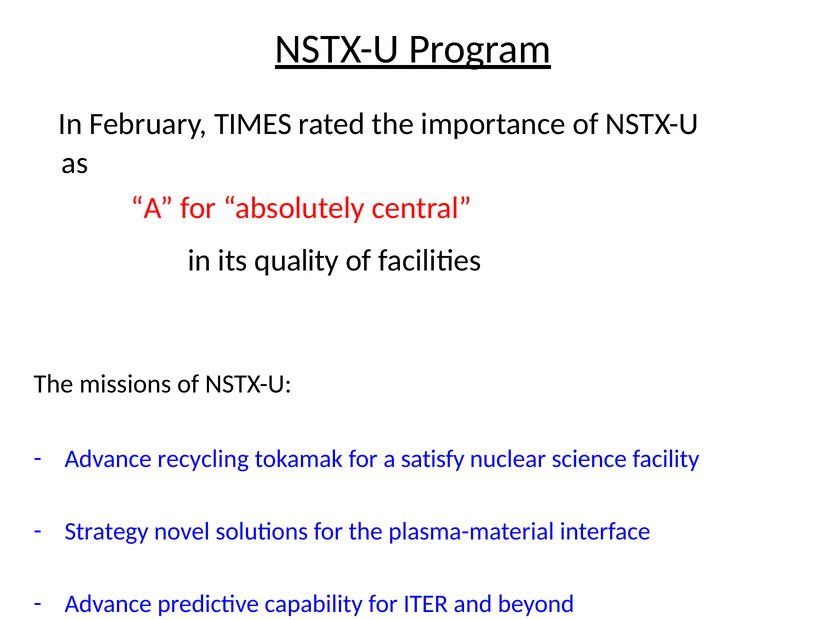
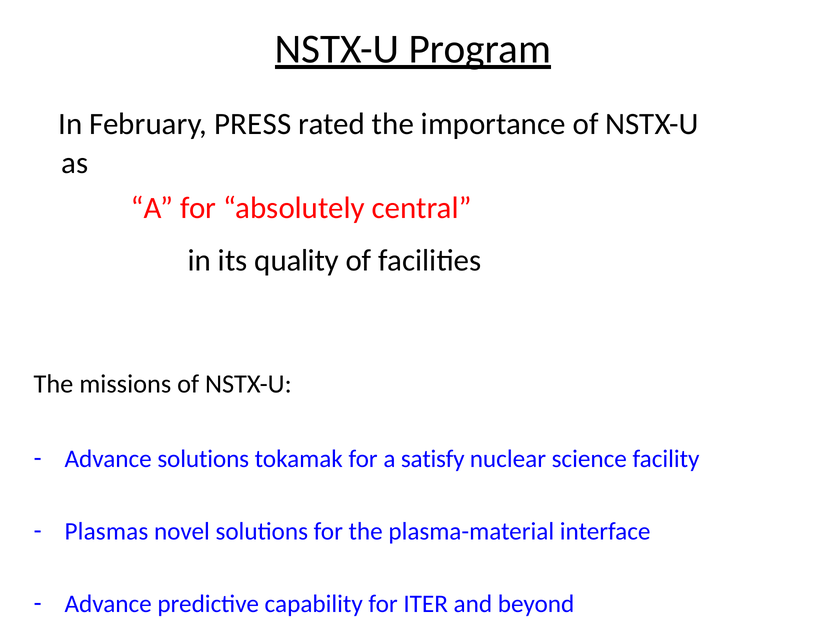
TIMES: TIMES -> PRESS (253, 124)
Advance recycling: recycling -> solutions (203, 459)
Strategy: Strategy -> Plasmas (106, 531)
